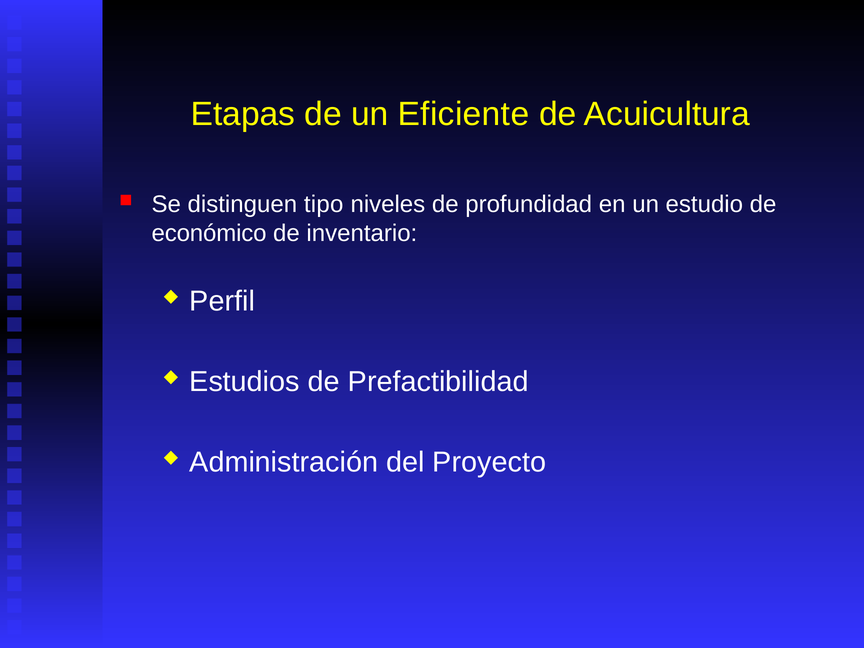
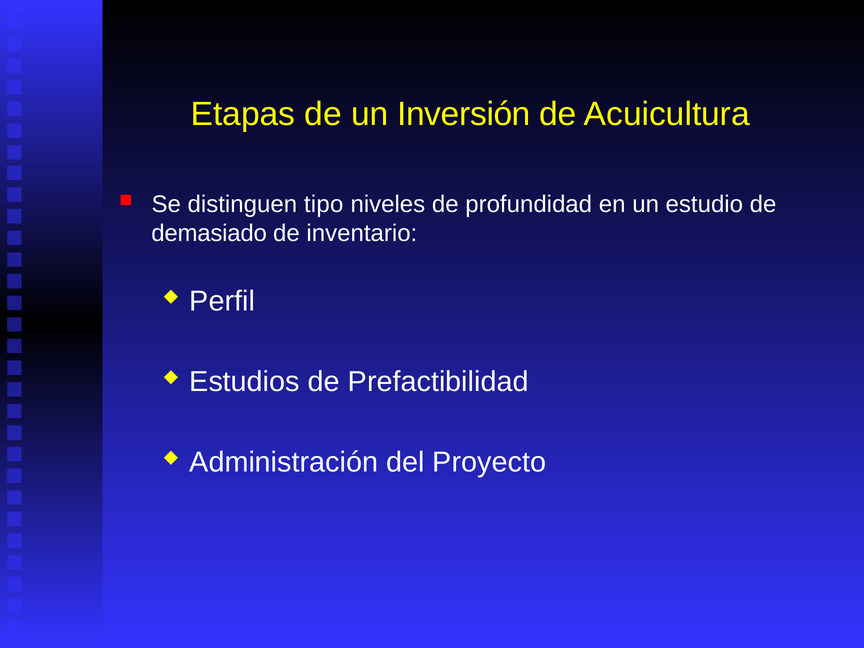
Eficiente: Eficiente -> Inversión (464, 114)
económico: económico -> demasiado (209, 233)
